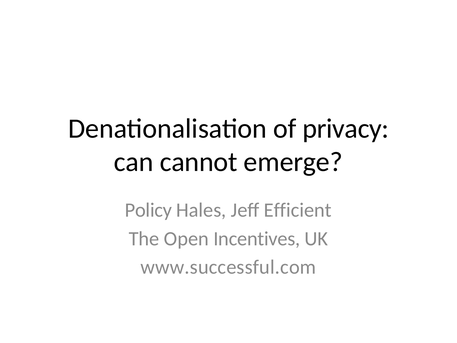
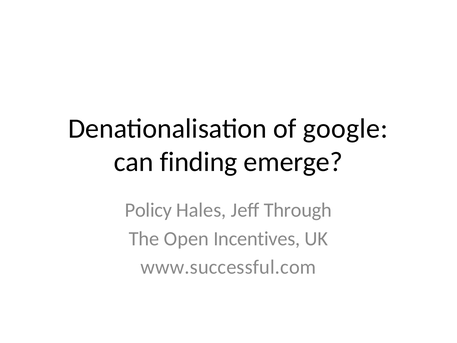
privacy: privacy -> google (345, 128)
cannot: cannot -> finding (199, 162)
Efficient: Efficient -> Through (298, 210)
